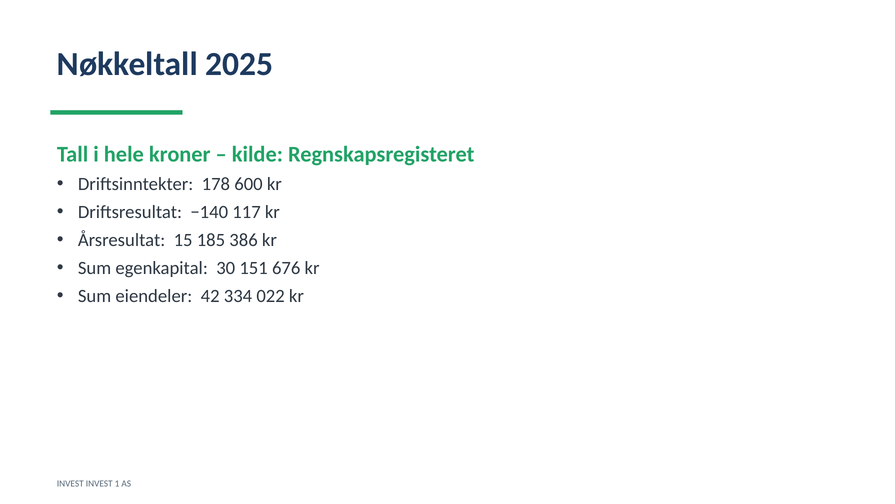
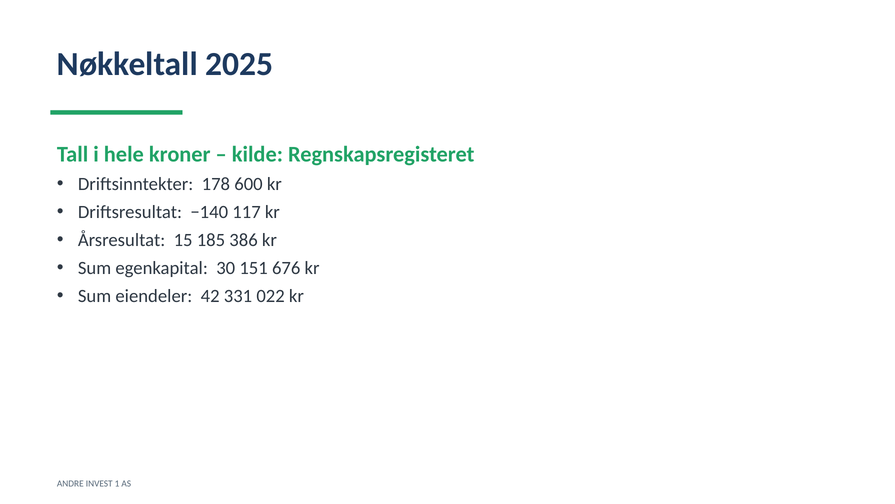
334: 334 -> 331 (238, 296)
INVEST: INVEST -> ANDRE (70, 483)
